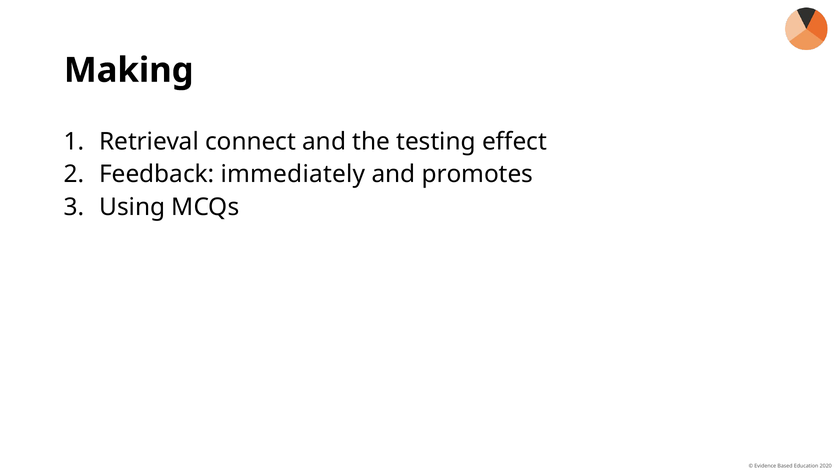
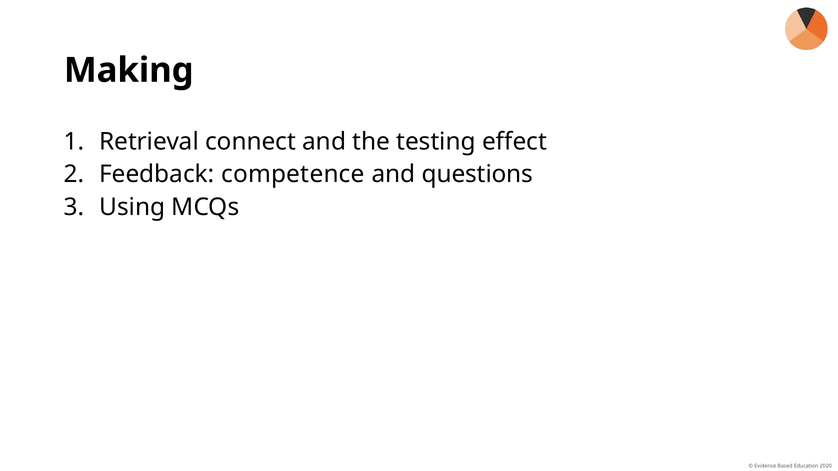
immediately: immediately -> competence (293, 175)
promotes: promotes -> questions (477, 175)
